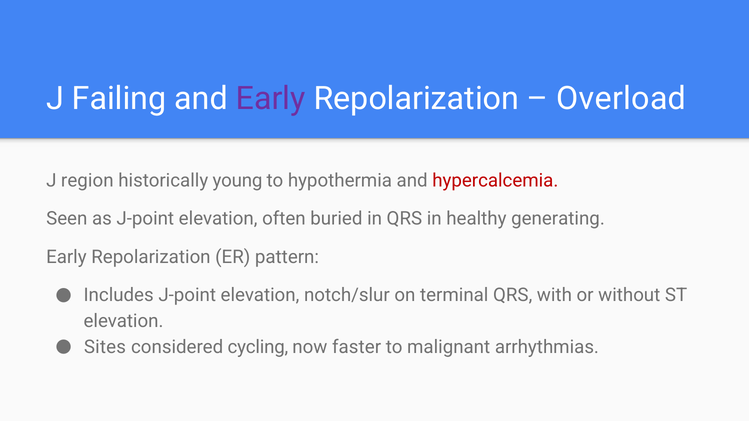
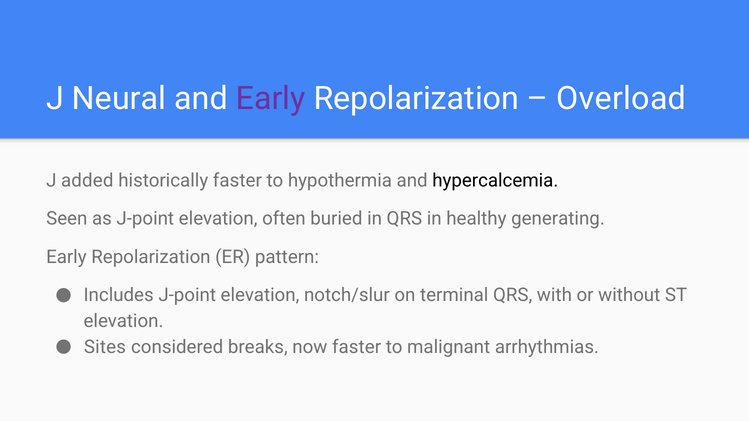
Failing: Failing -> Neural (119, 99)
region: region -> added (87, 181)
historically young: young -> faster (237, 181)
hypercalcemia colour: red -> black (495, 181)
cycling: cycling -> breaks (258, 347)
